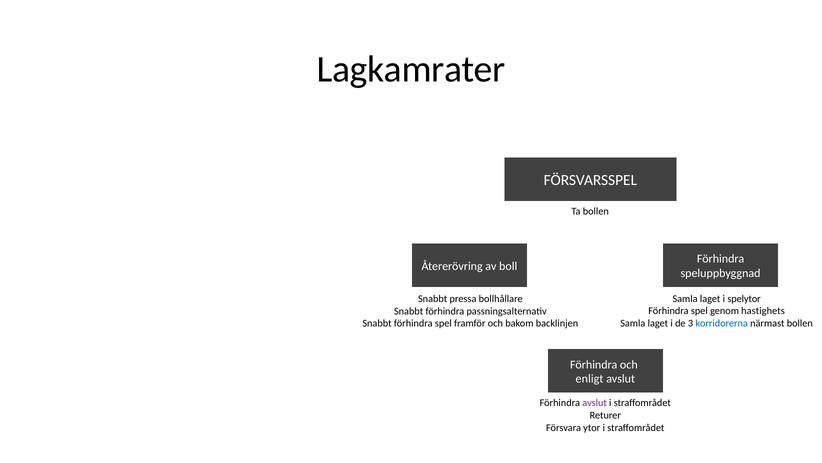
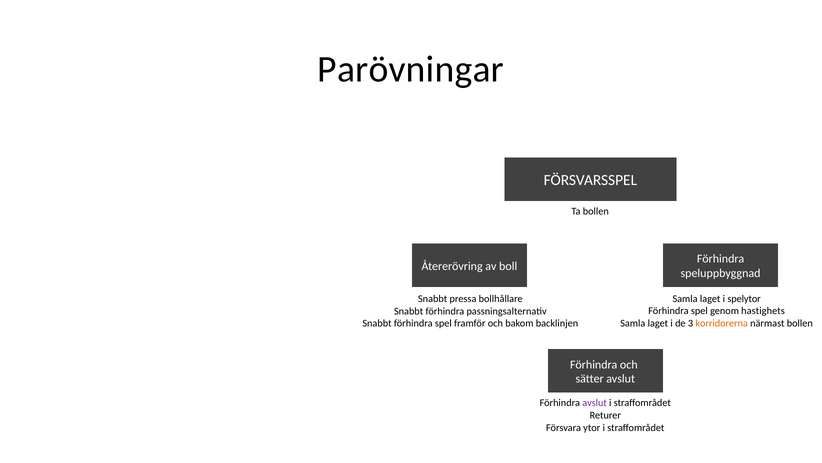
Lagkamrater: Lagkamrater -> Parövningar (411, 69)
korridorerna colour: blue -> orange (722, 323)
enligt: enligt -> sätter (590, 378)
